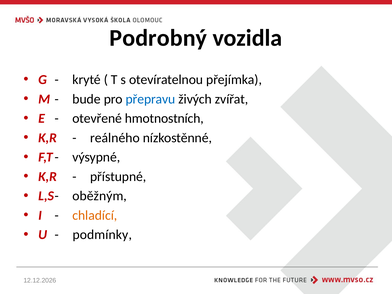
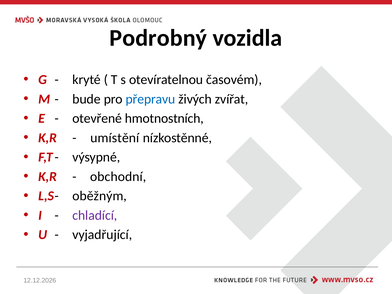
přejímka: přejímka -> časovém (234, 80)
reálného: reálného -> umístění (115, 138)
přístupné: přístupné -> obchodní (118, 177)
chladící colour: orange -> purple (95, 215)
podmínky: podmínky -> vyjadřující (102, 235)
